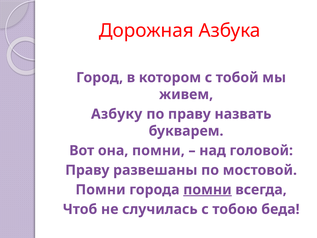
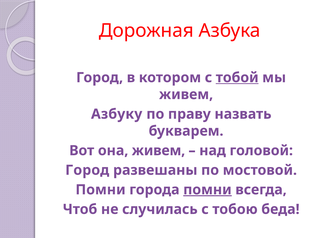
тобой underline: none -> present (237, 77)
она помни: помни -> живем (158, 150)
Праву: Праву -> Город (87, 170)
